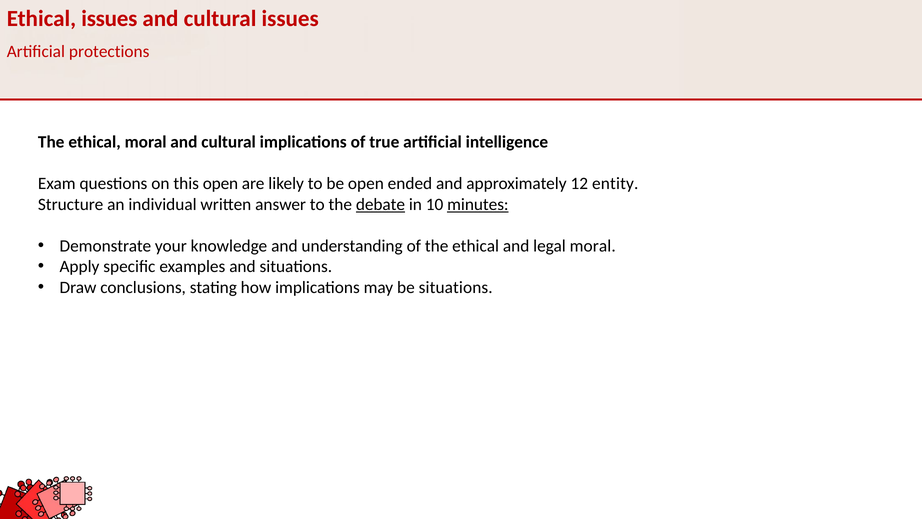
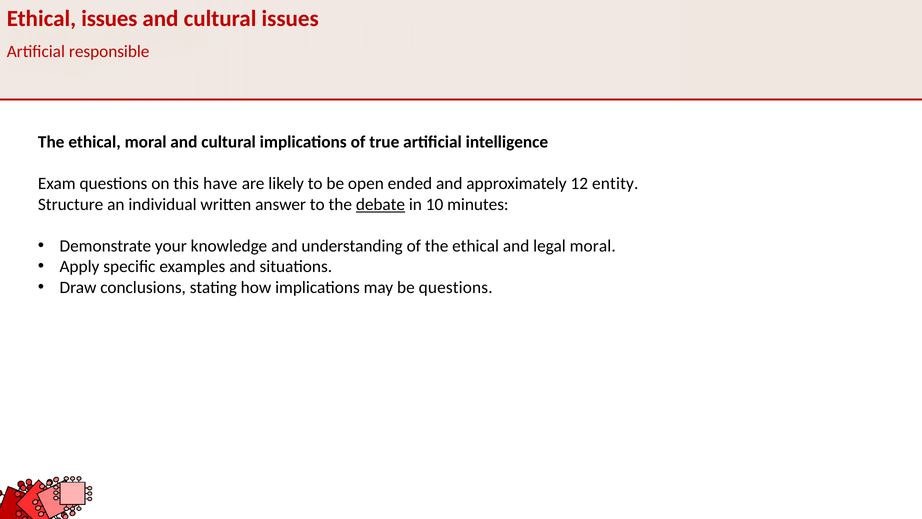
protections: protections -> responsible (109, 52)
this open: open -> have (220, 183)
minutes underline: present -> none (478, 204)
be situations: situations -> questions (456, 287)
